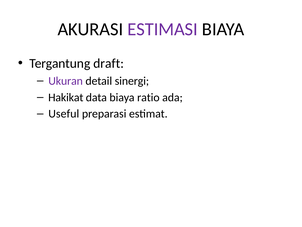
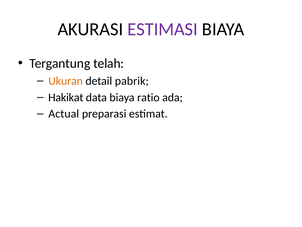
draft: draft -> telah (109, 63)
Ukuran colour: purple -> orange (66, 81)
sinergi: sinergi -> pabrik (132, 81)
Useful: Useful -> Actual (64, 114)
